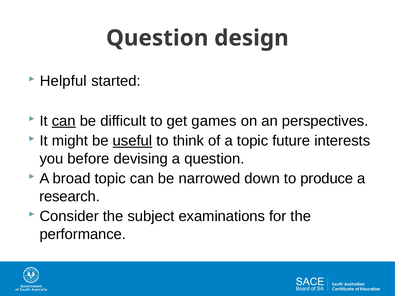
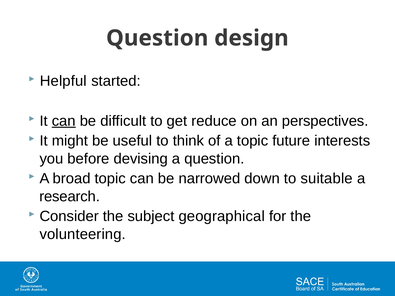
games: games -> reduce (214, 121)
useful underline: present -> none (132, 141)
produce: produce -> suitable (327, 179)
examinations: examinations -> geographical (222, 217)
performance: performance -> volunteering (83, 234)
